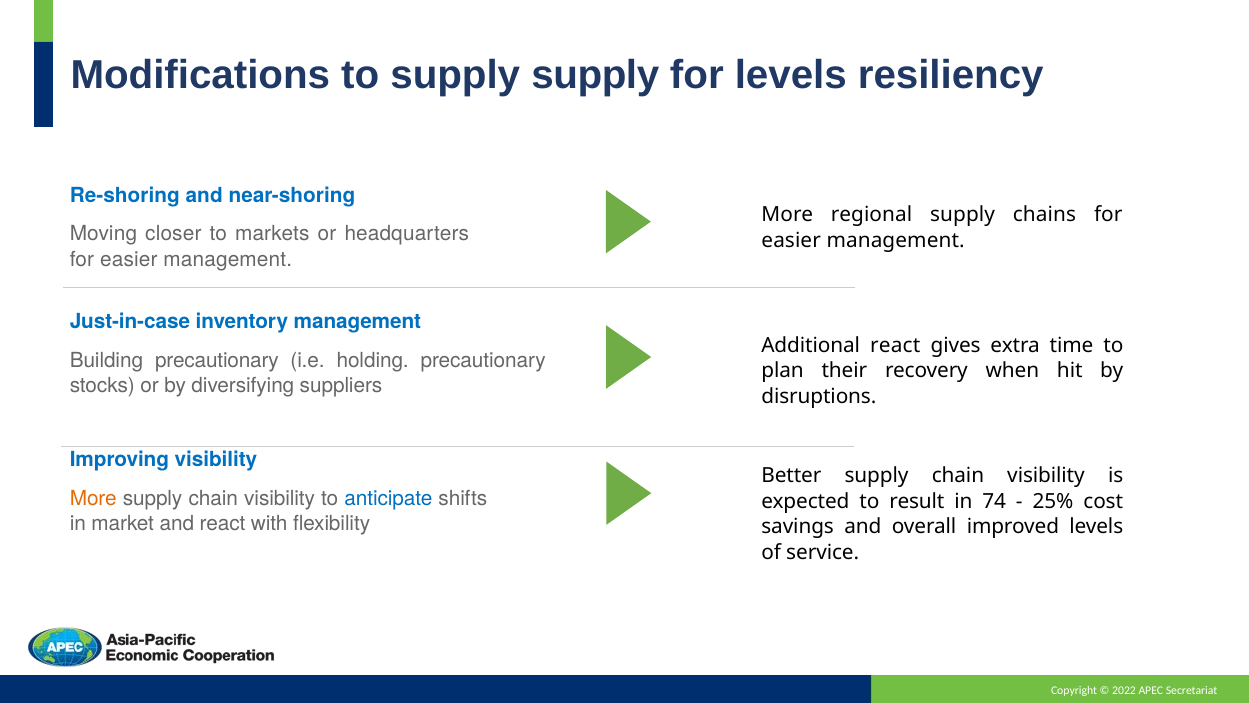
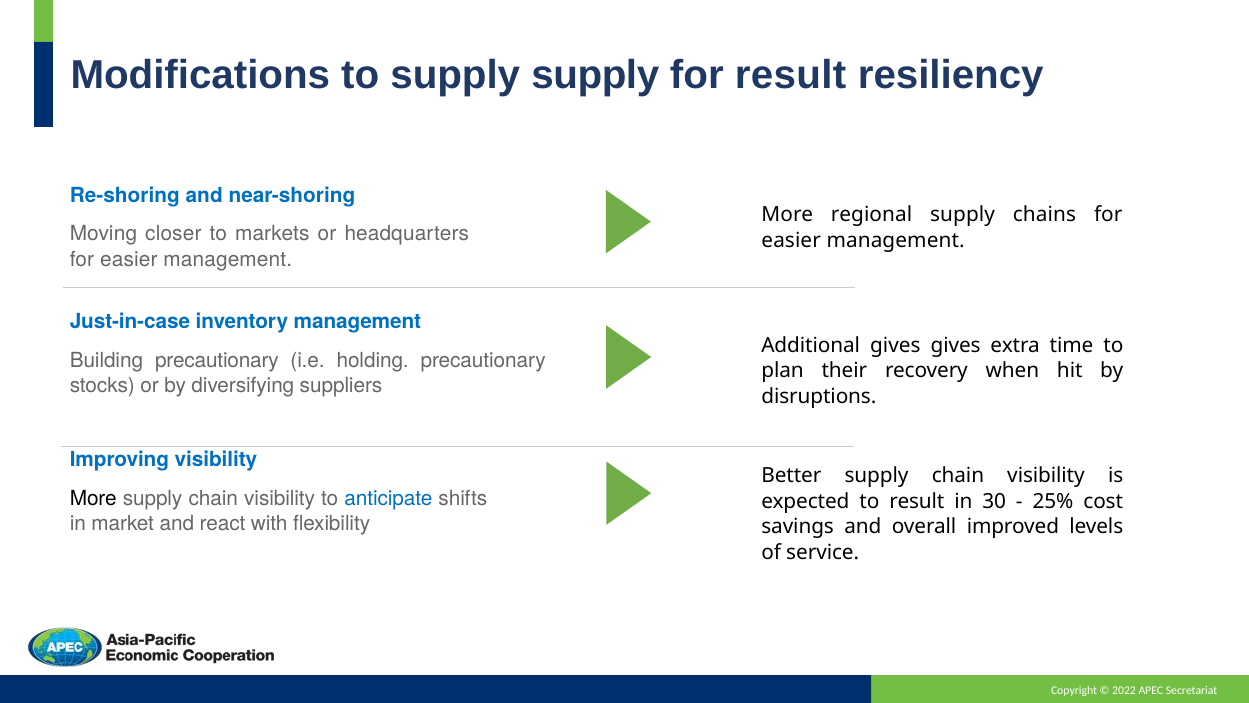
for levels: levels -> result (791, 76)
Additional react: react -> gives (895, 345)
More colour: orange -> black (93, 498)
74: 74 -> 30 (994, 501)
